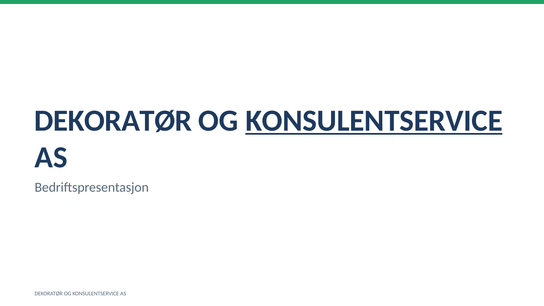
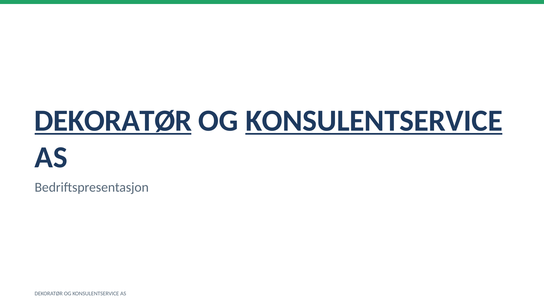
DEKORATØR underline: none -> present (113, 121)
